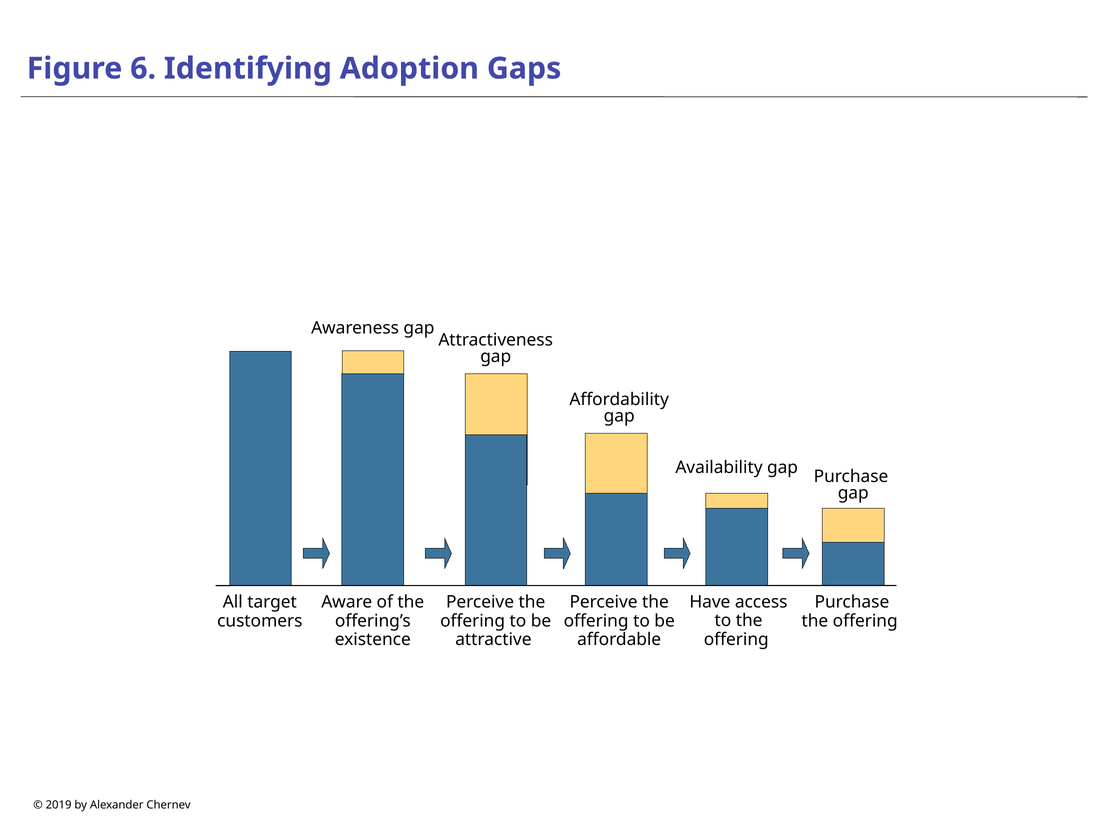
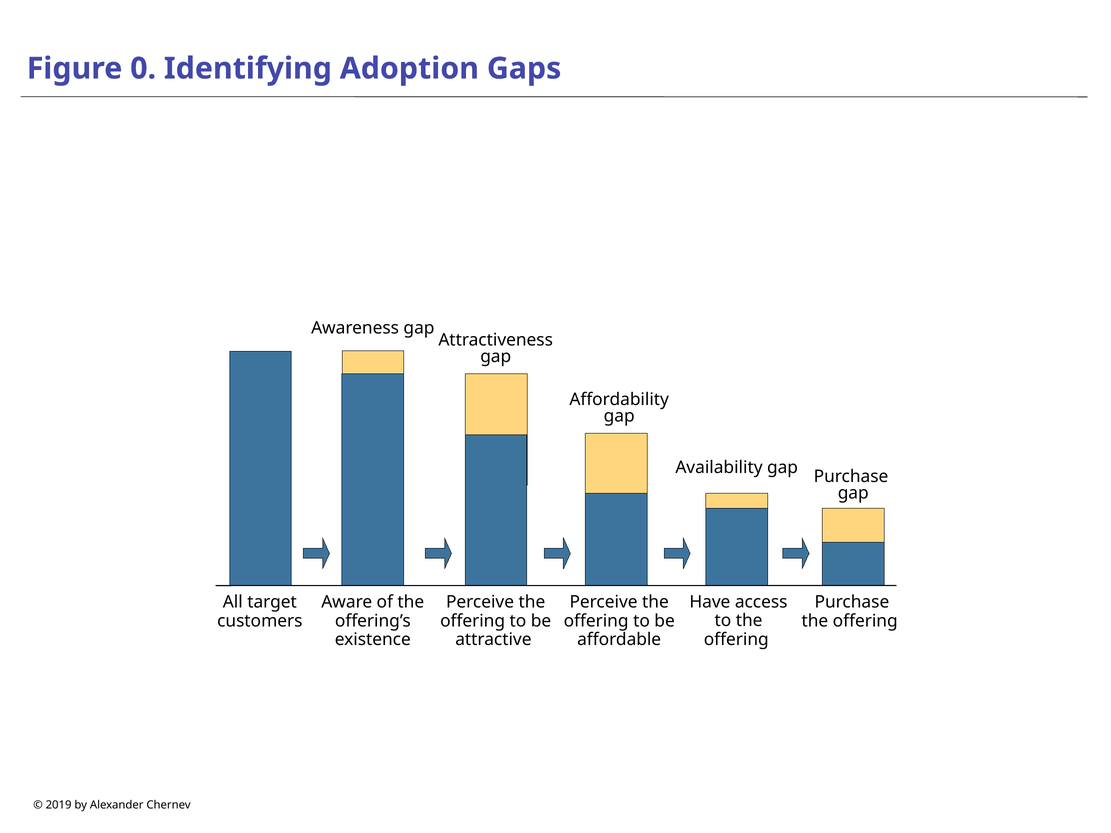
6: 6 -> 0 (143, 69)
